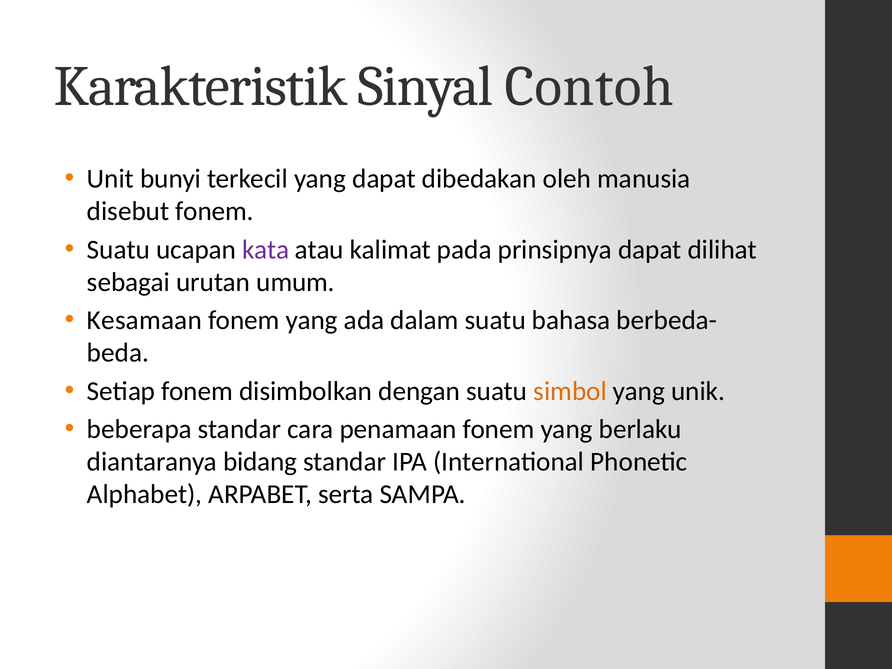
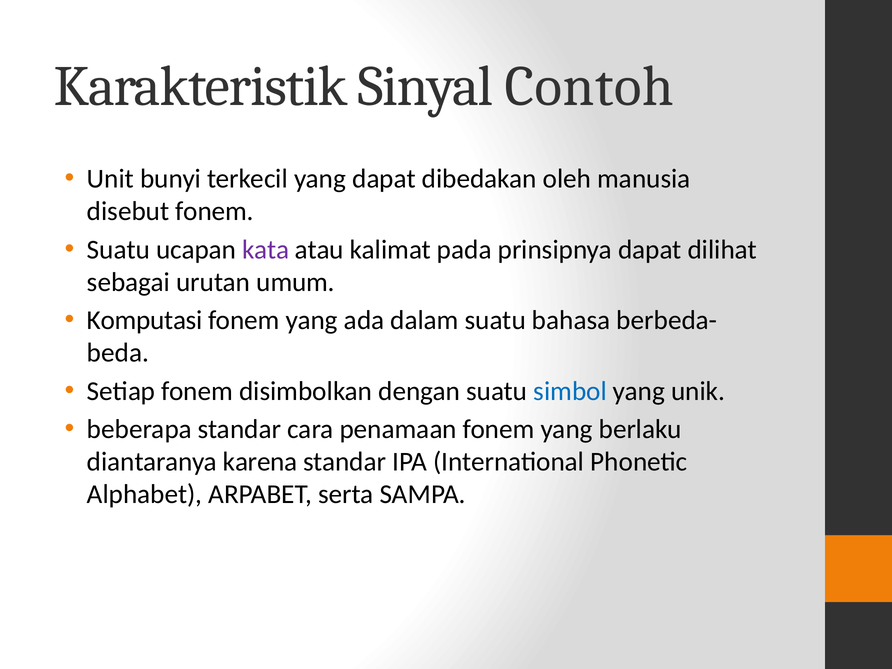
Kesamaan: Kesamaan -> Komputasi (145, 320)
simbol colour: orange -> blue (570, 391)
bidang: bidang -> karena (260, 462)
